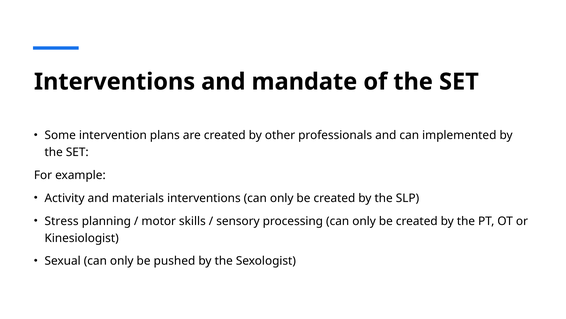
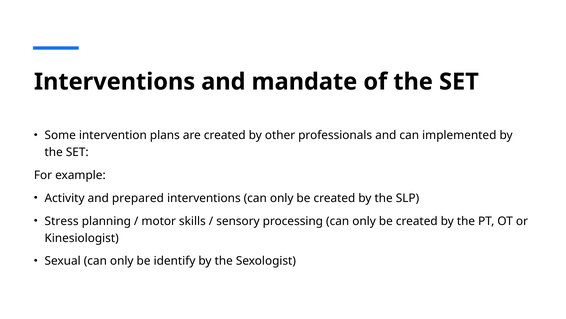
materials: materials -> prepared (138, 198)
pushed: pushed -> identify (174, 261)
